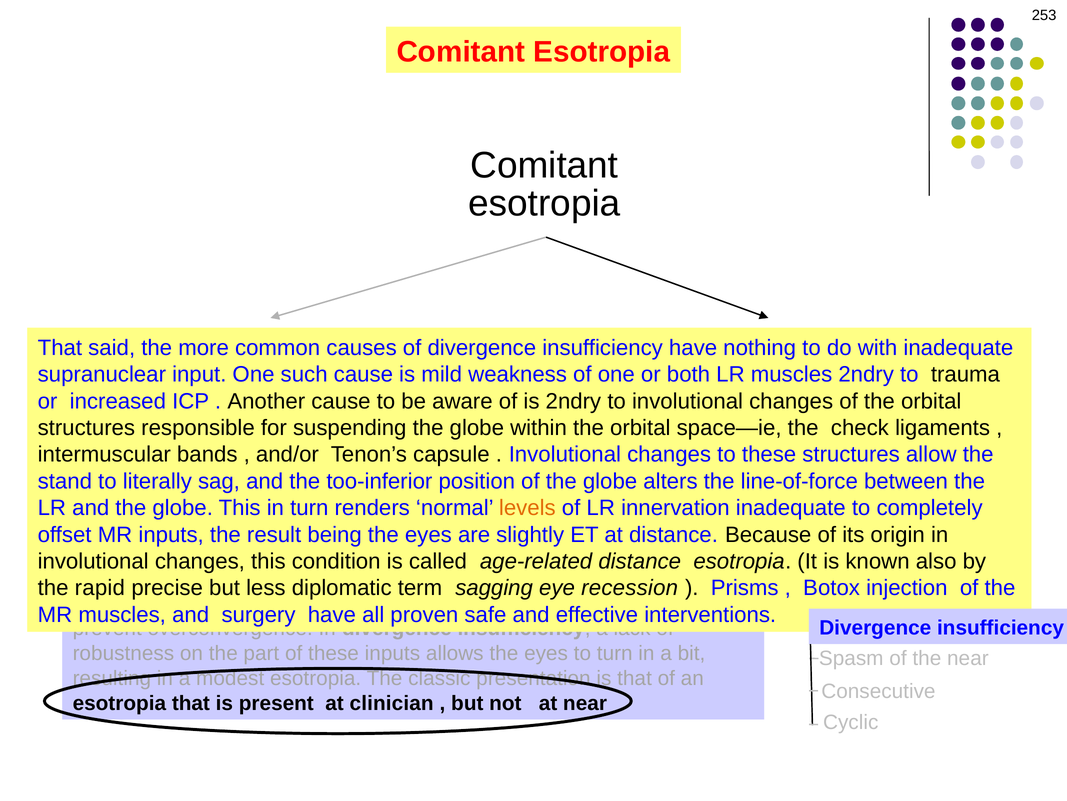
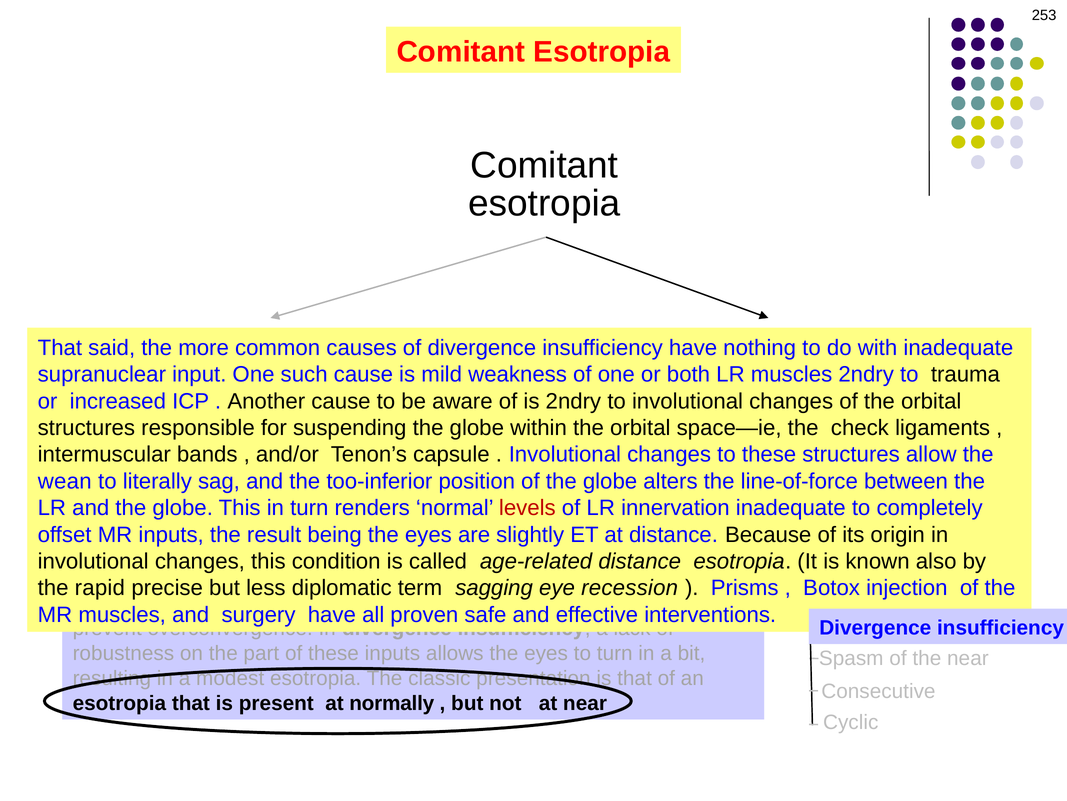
stand: stand -> wean (65, 481)
levels colour: orange -> red (527, 508)
clinician: clinician -> normally (392, 703)
